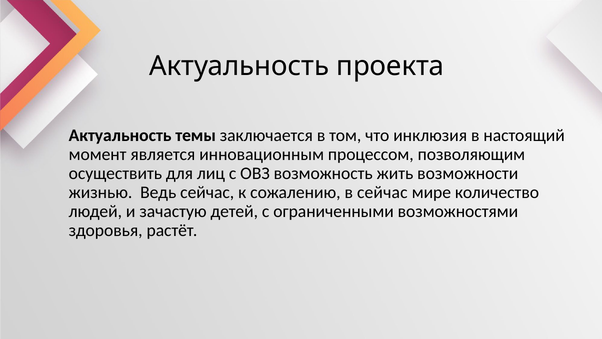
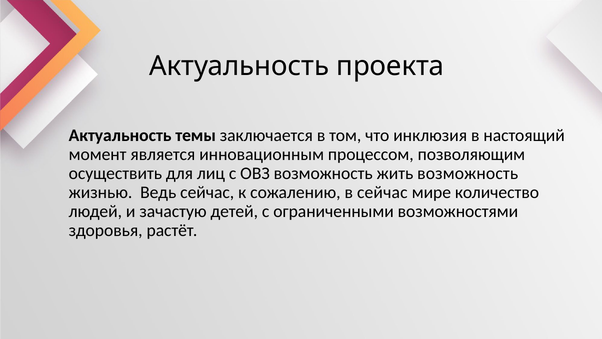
жить возможности: возможности -> возможность (468, 173)
